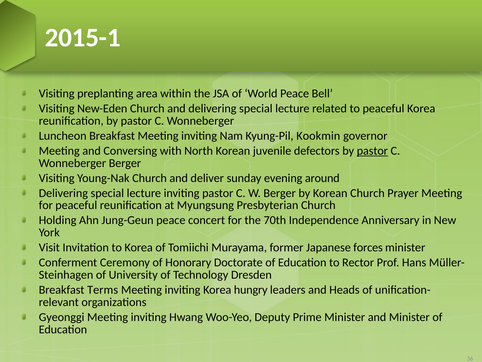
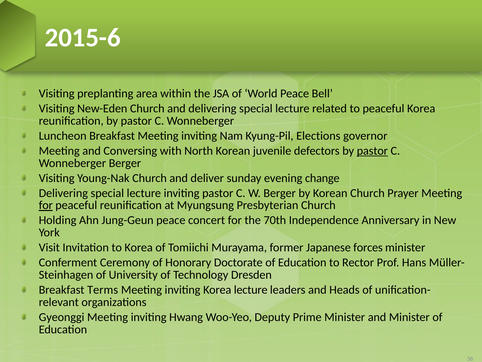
2015-1: 2015-1 -> 2015-6 (83, 38)
Kookmin: Kookmin -> Elections (318, 136)
around: around -> change (322, 178)
for underline: none -> present (46, 205)
Korea hungry: hungry -> lecture (251, 290)
